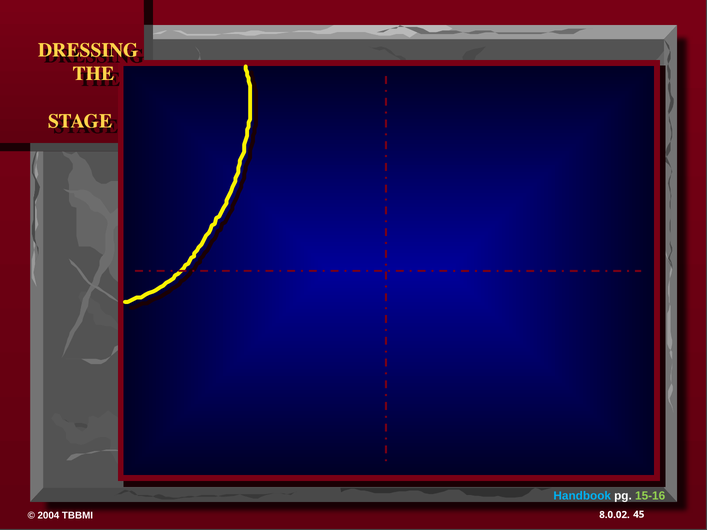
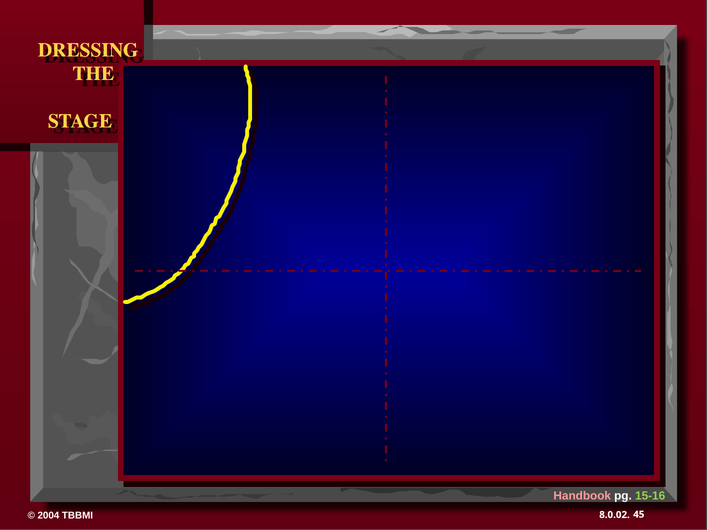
Handbook colour: light blue -> pink (582, 496)
